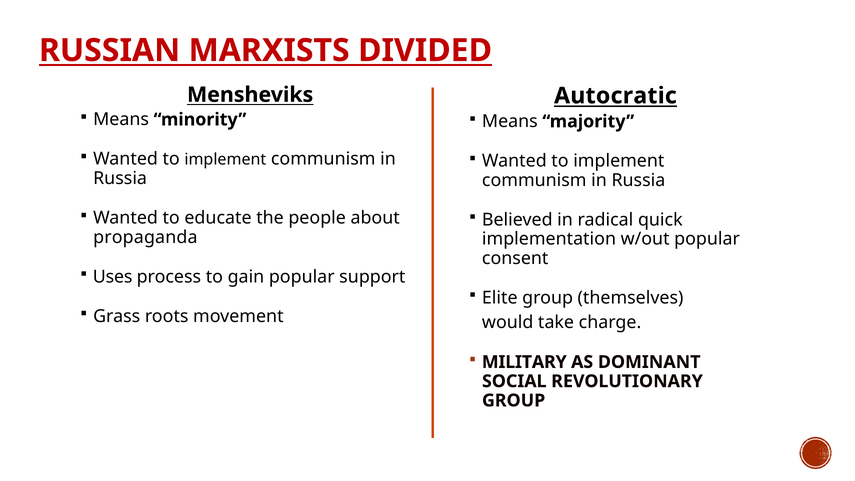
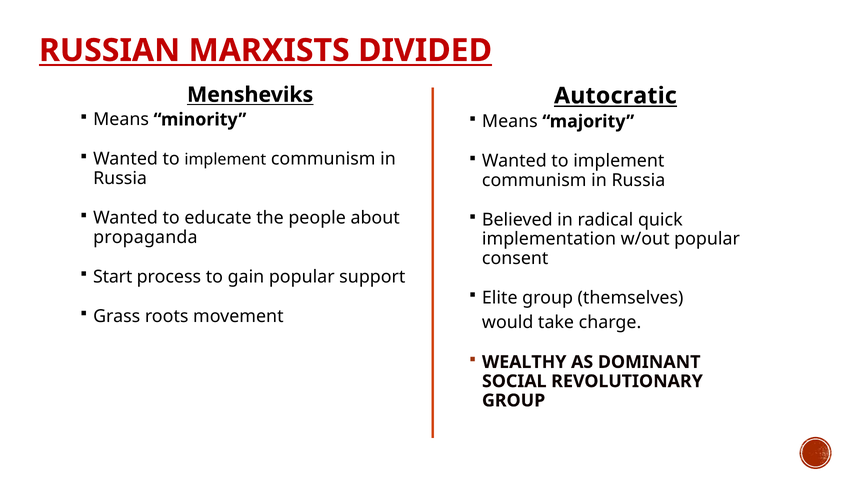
Uses: Uses -> Start (113, 277)
MILITARY: MILITARY -> WEALTHY (524, 362)
